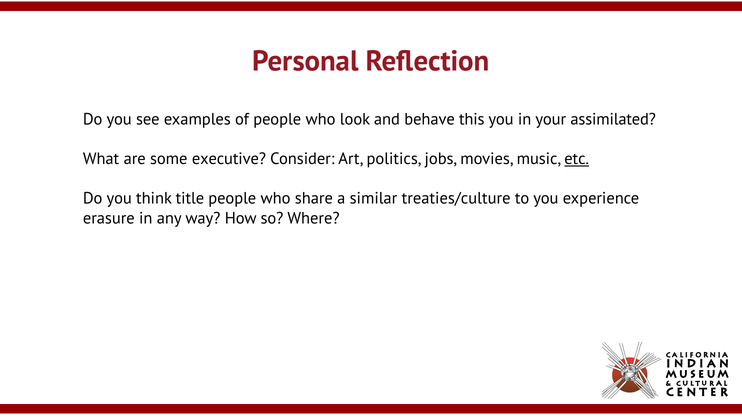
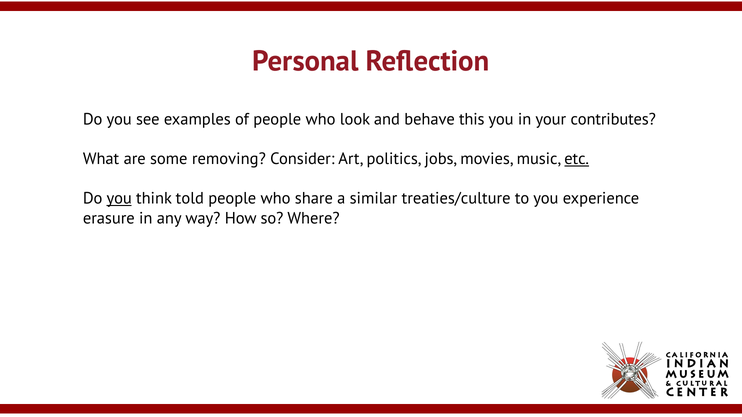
assimilated: assimilated -> contributes (613, 119)
executive: executive -> removing (229, 159)
you underline: none -> present (119, 198)
title: title -> told (190, 198)
